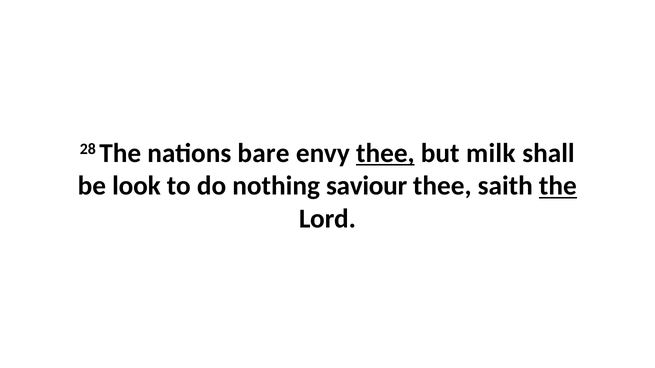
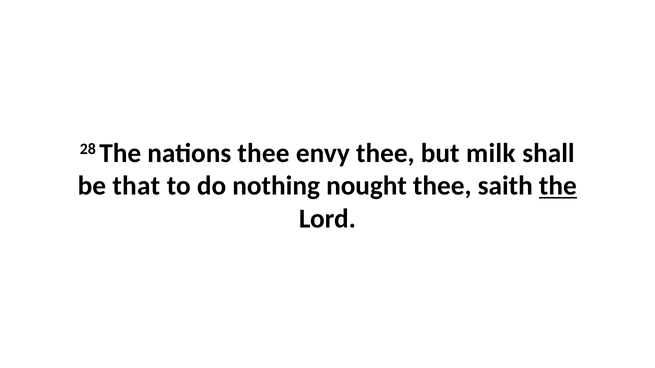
nations bare: bare -> thee (263, 153)
thee underline: present -> none (385, 153)
look: look -> that (136, 186)
saviour: saviour -> nought (367, 186)
